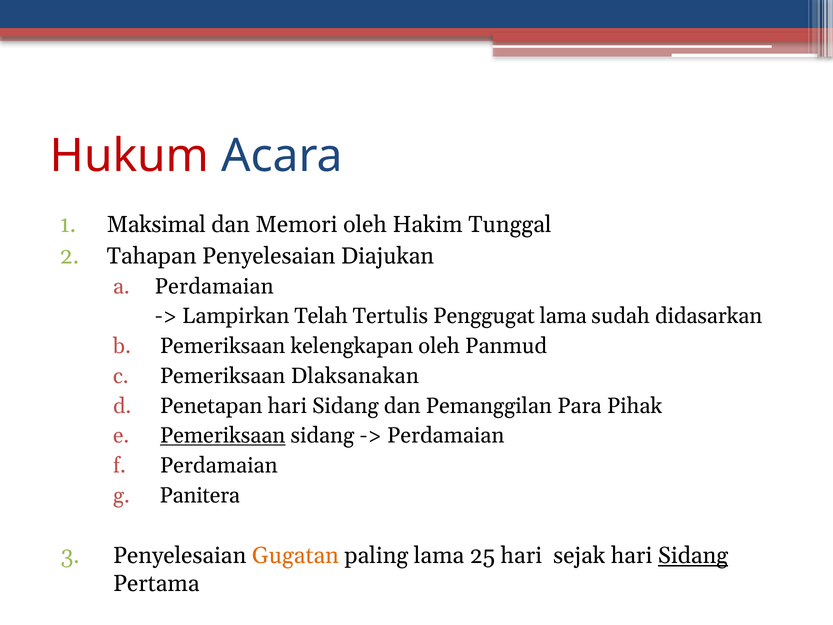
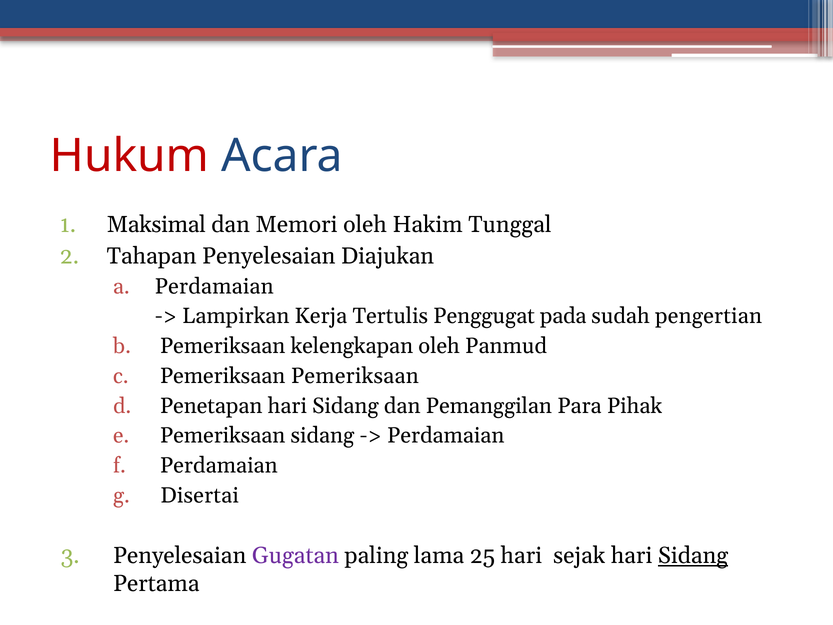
Telah: Telah -> Kerja (321, 316)
Penggugat lama: lama -> pada (563, 316)
didasarkan: didasarkan -> pengertian (709, 316)
Pemeriksaan Dlaksanakan: Dlaksanakan -> Pemeriksaan (355, 376)
Pemeriksaan underline: present -> none (223, 435)
Panitera: Panitera -> Disertai (200, 495)
Gugatan colour: orange -> purple (295, 556)
